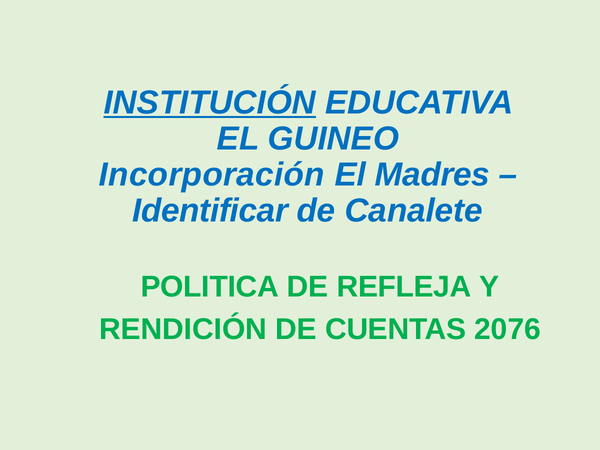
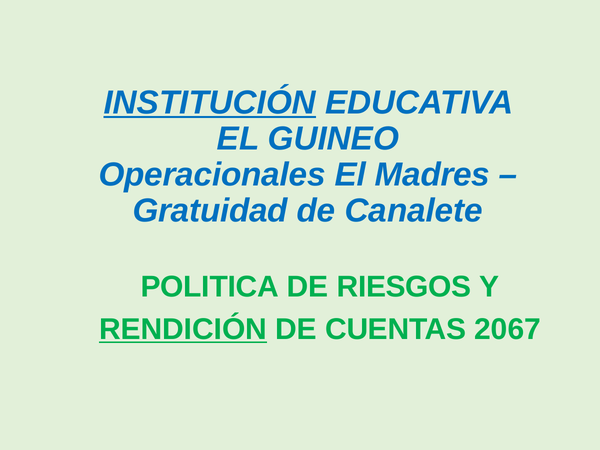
Incorporación: Incorporación -> Operacionales (212, 175)
Identificar: Identificar -> Gratuidad (210, 211)
REFLEJA: REFLEJA -> RIESGOS (404, 287)
RENDICIÓN underline: none -> present (183, 329)
2076: 2076 -> 2067 (508, 329)
